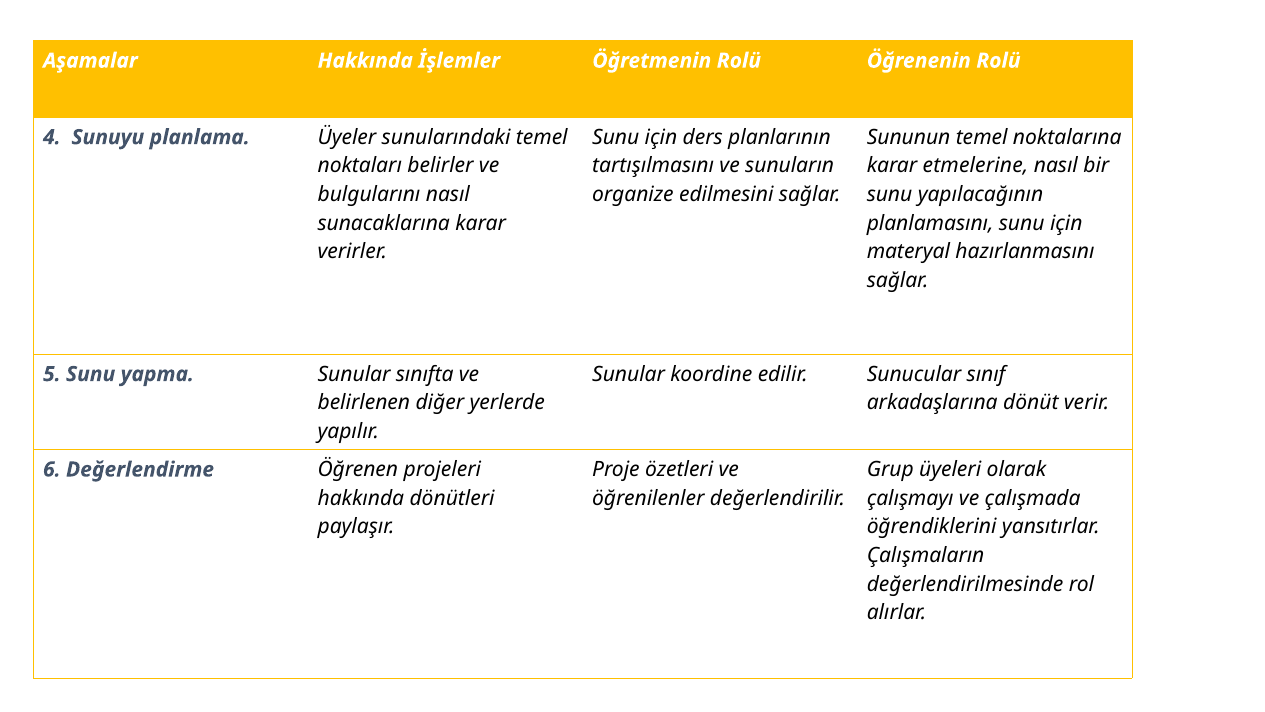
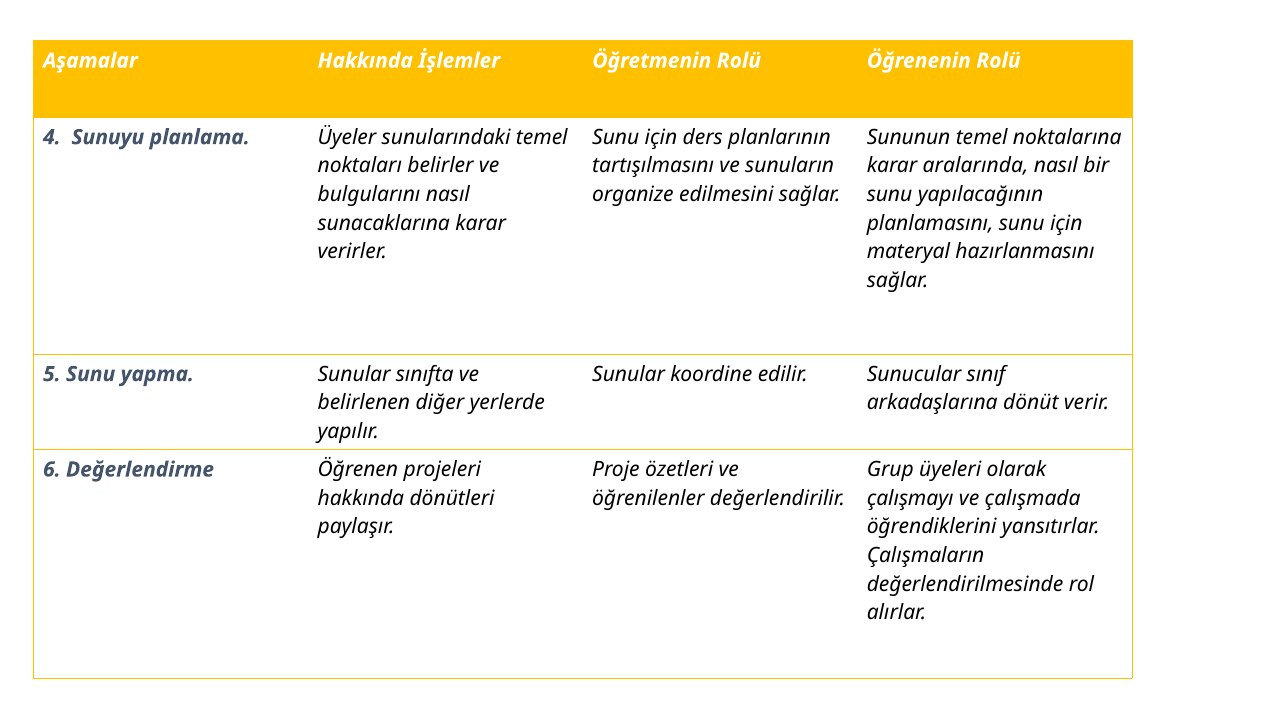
etmelerine: etmelerine -> aralarında (976, 166)
